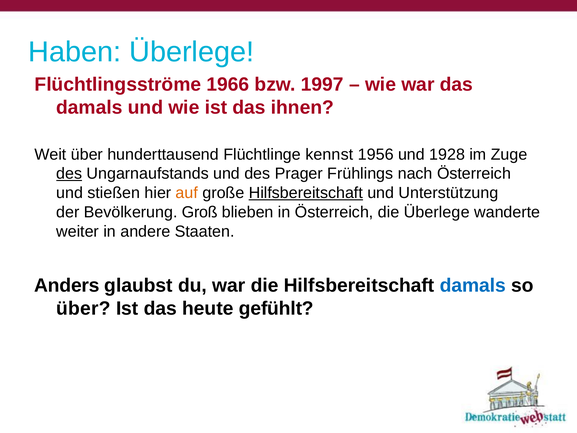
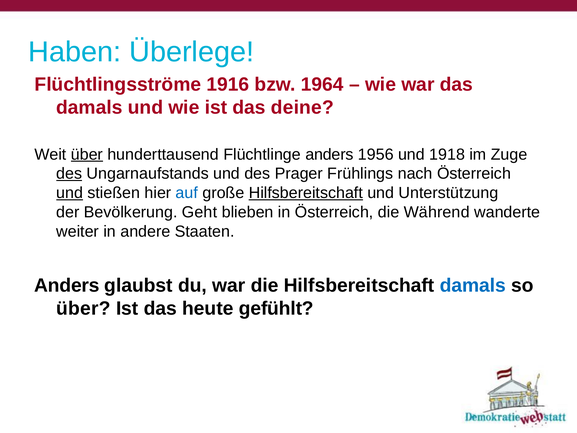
1966: 1966 -> 1916 (228, 84)
1997: 1997 -> 1964 (322, 84)
ihnen: ihnen -> deine (302, 107)
über underline: none -> present (87, 154)
Flüchtlinge kennst: kennst -> anders (329, 154)
1928: 1928 -> 1918 (447, 154)
und underline: none -> present (70, 193)
auf colour: orange -> blue (187, 193)
Groß: Groß -> Geht (200, 212)
die Überlege: Überlege -> Während (437, 212)
